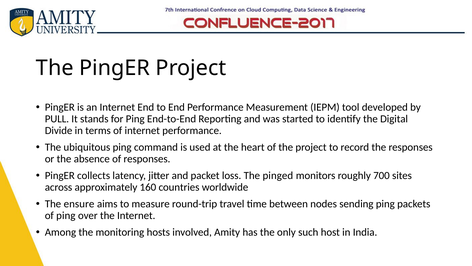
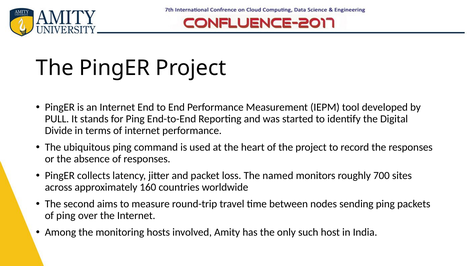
pinged: pinged -> named (278, 175)
ensure: ensure -> second (79, 204)
